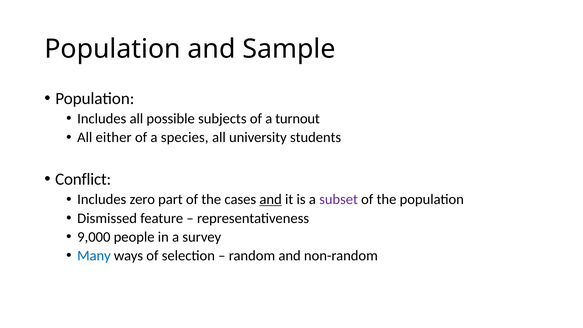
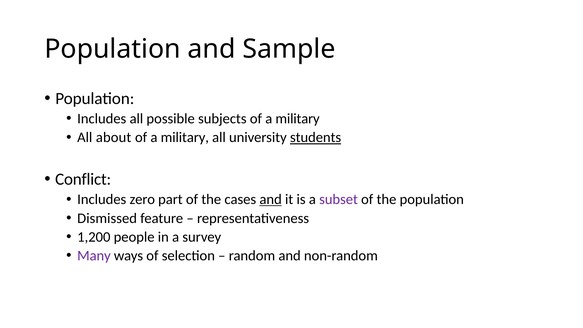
subjects of a turnout: turnout -> military (298, 119)
either: either -> about (114, 137)
species: species -> military (185, 137)
students underline: none -> present (316, 137)
9,000: 9,000 -> 1,200 (94, 237)
Many colour: blue -> purple (94, 256)
